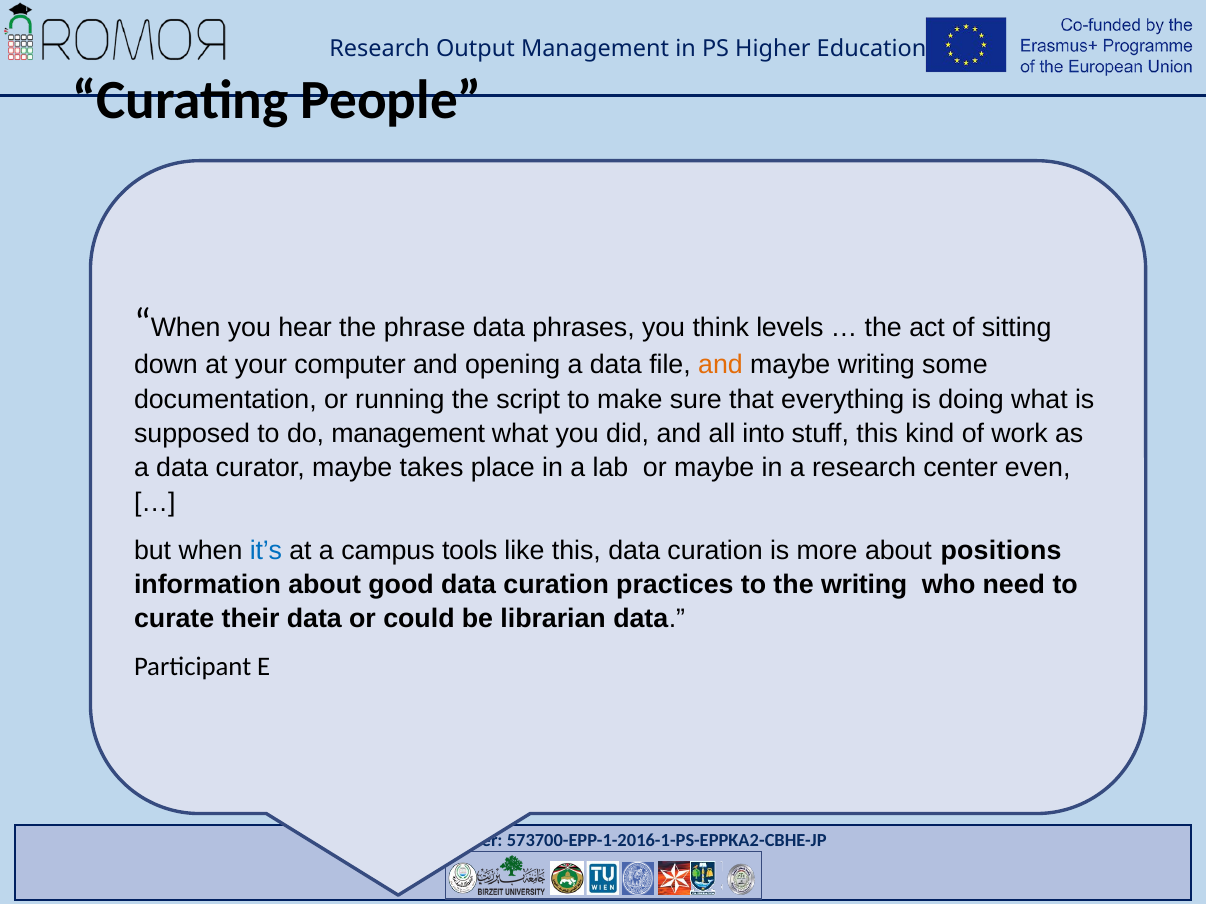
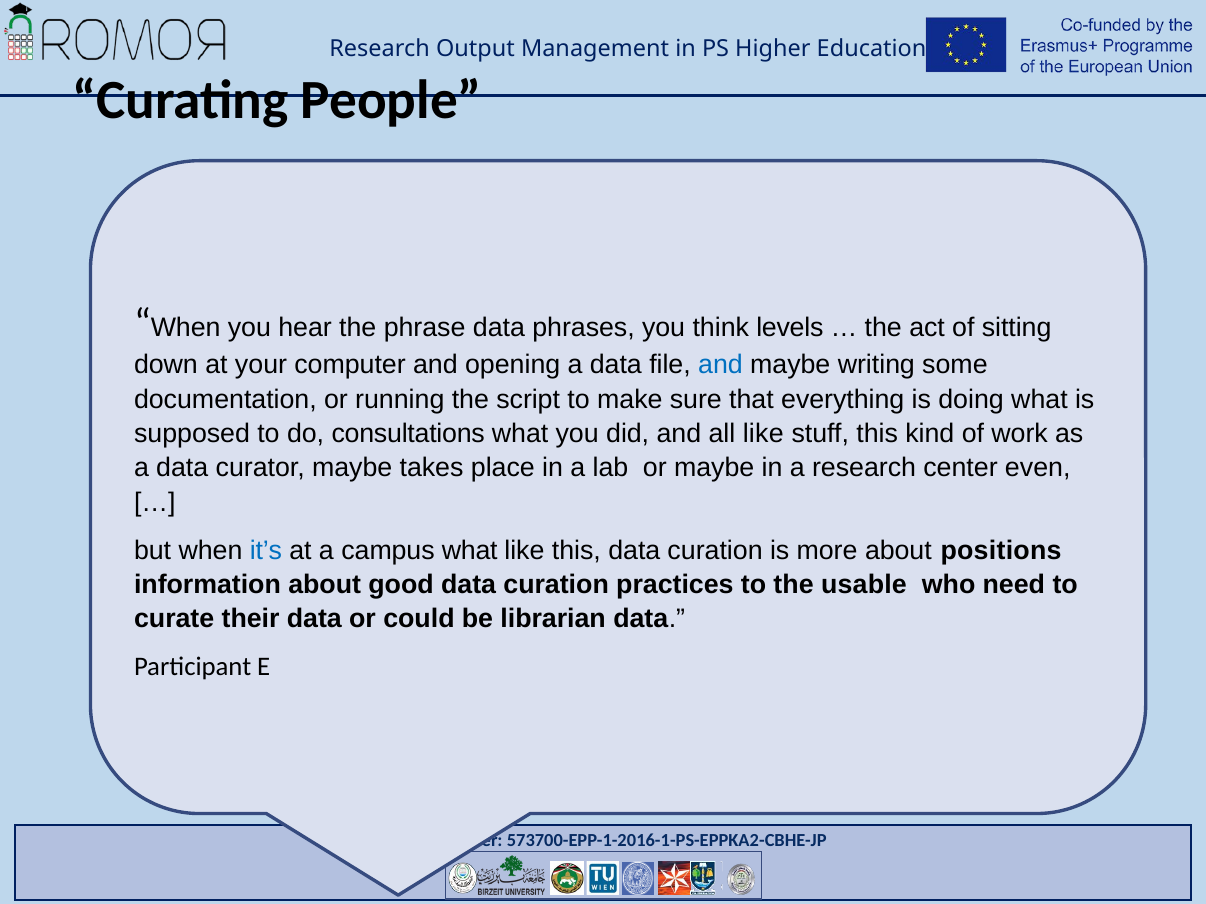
and colour: orange -> blue (720, 365)
do management: management -> consultations (408, 434)
all into: into -> like (763, 434)
campus tools: tools -> what (470, 551)
the writing: writing -> usable (864, 585)
